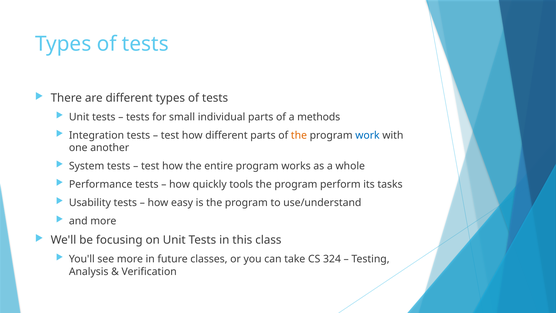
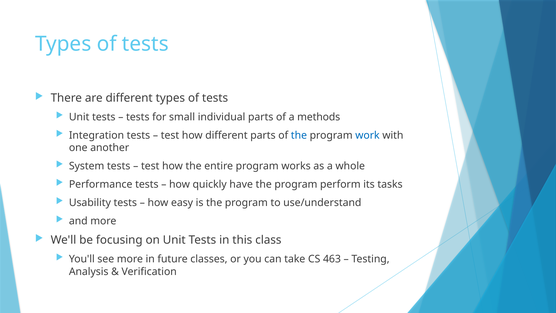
the colour: orange -> blue (299, 135)
tools: tools -> have (241, 184)
324: 324 -> 463 (332, 259)
